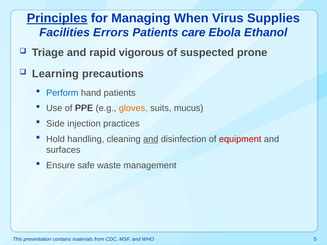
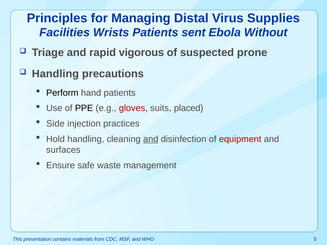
Principles underline: present -> none (57, 18)
When: When -> Distal (191, 18)
Errors: Errors -> Wrists (111, 32)
care: care -> sent (194, 32)
Ethanol: Ethanol -> Without (266, 32)
Learning: Learning -> Handling (55, 74)
Perform colour: blue -> black (62, 93)
gloves colour: orange -> red (133, 108)
mucus: mucus -> placed (189, 108)
